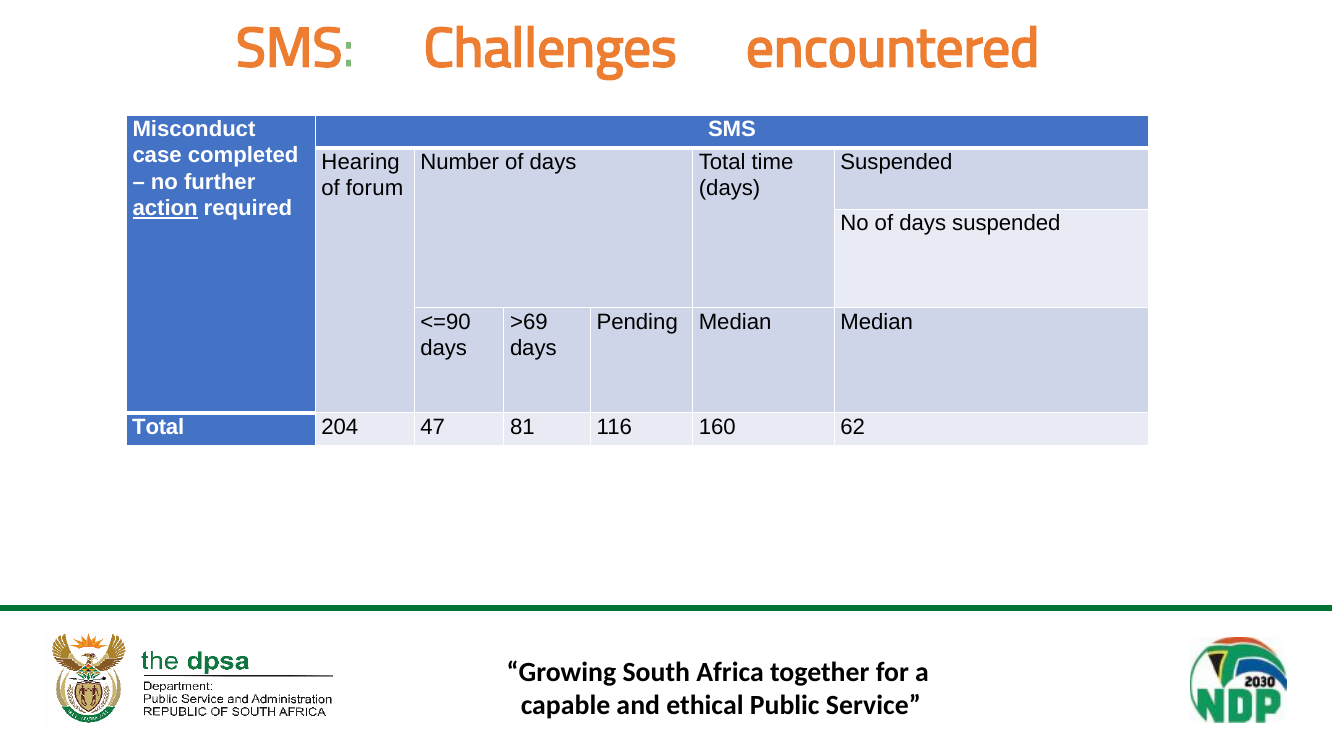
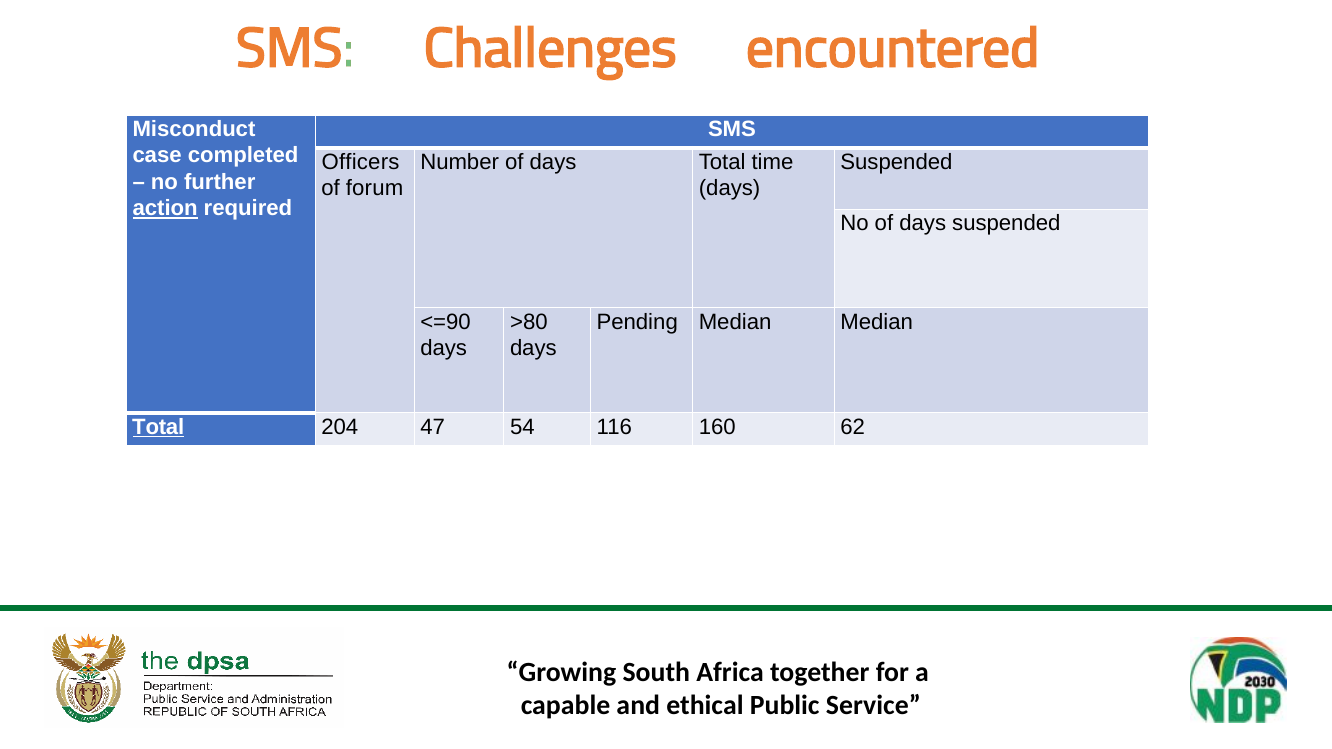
Hearing: Hearing -> Officers (361, 162)
>69: >69 -> >80 (529, 322)
Total underline: none -> present (158, 427)
81: 81 -> 54 (522, 427)
